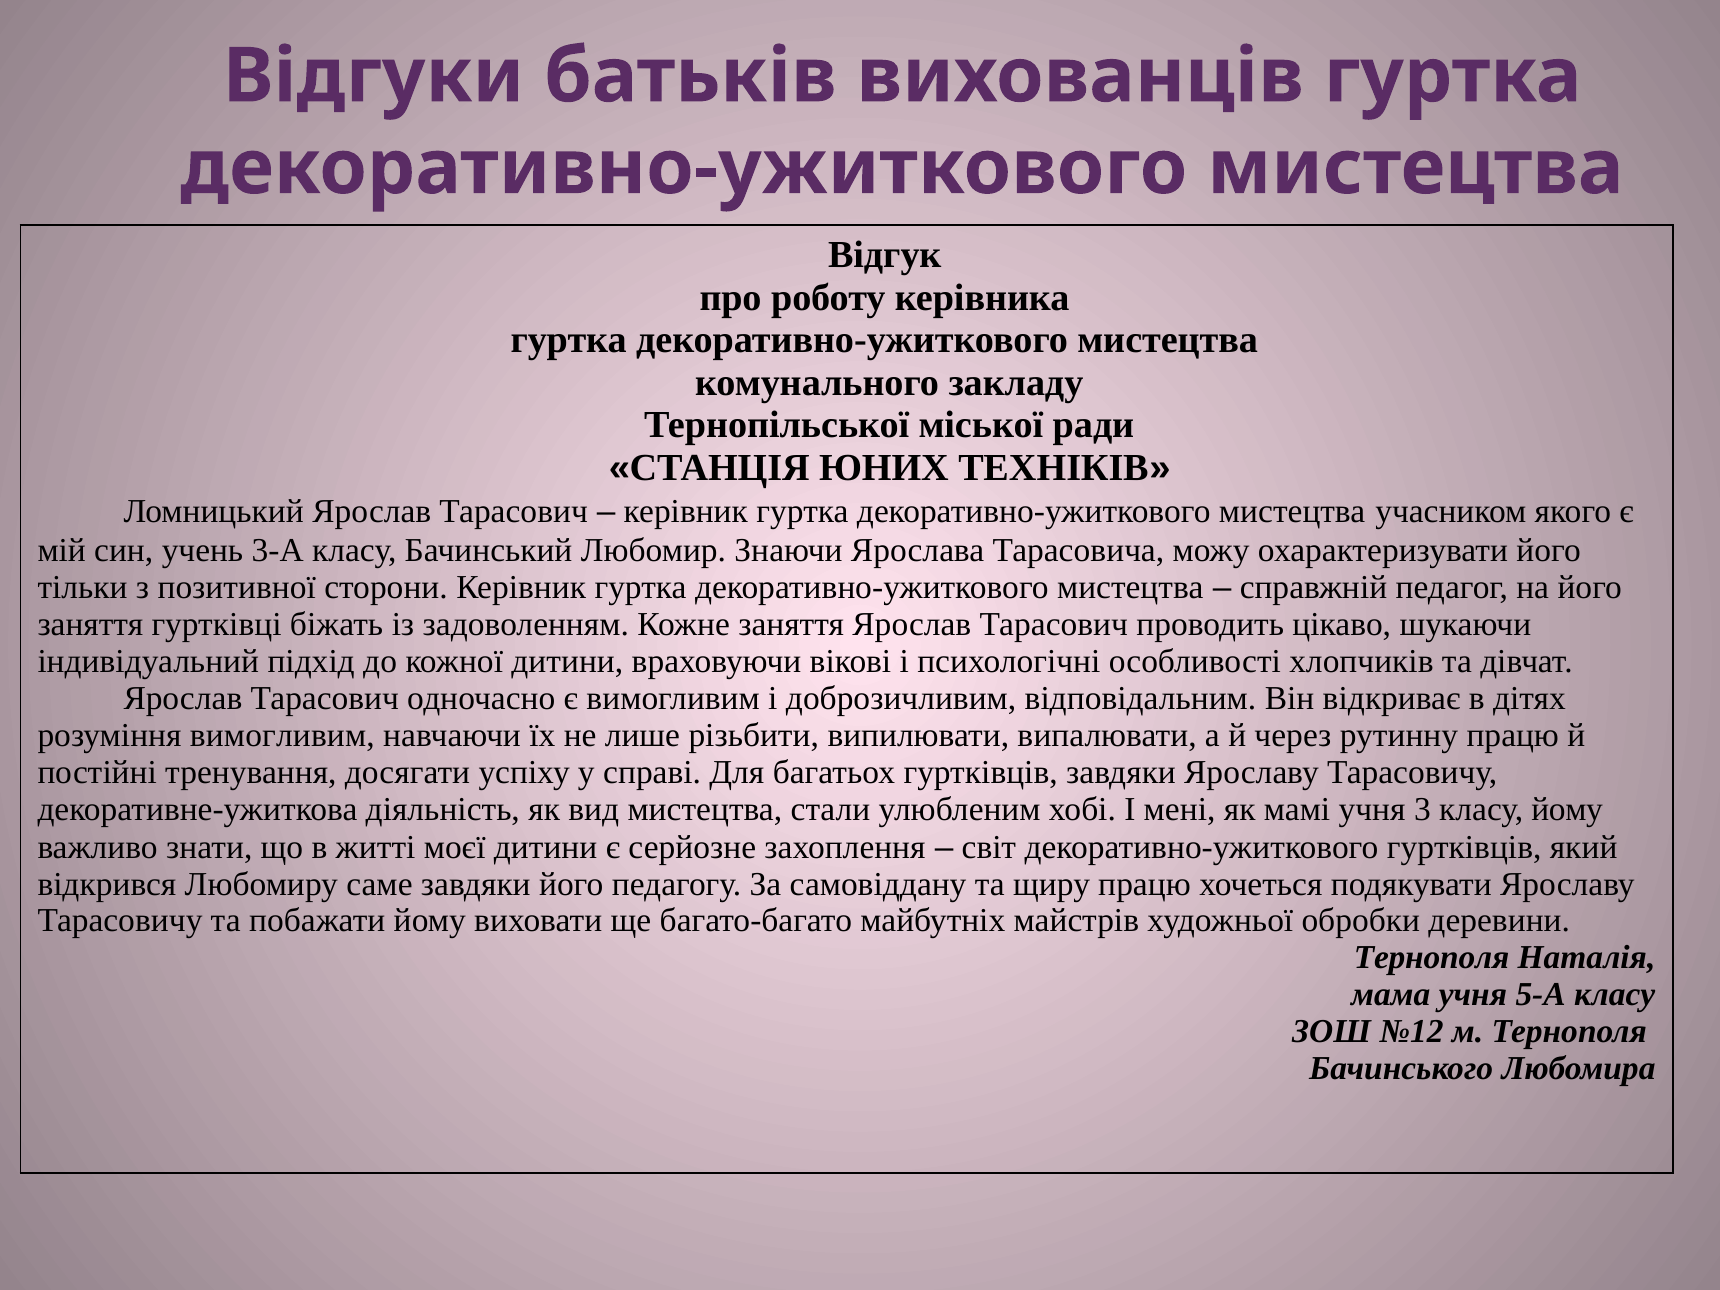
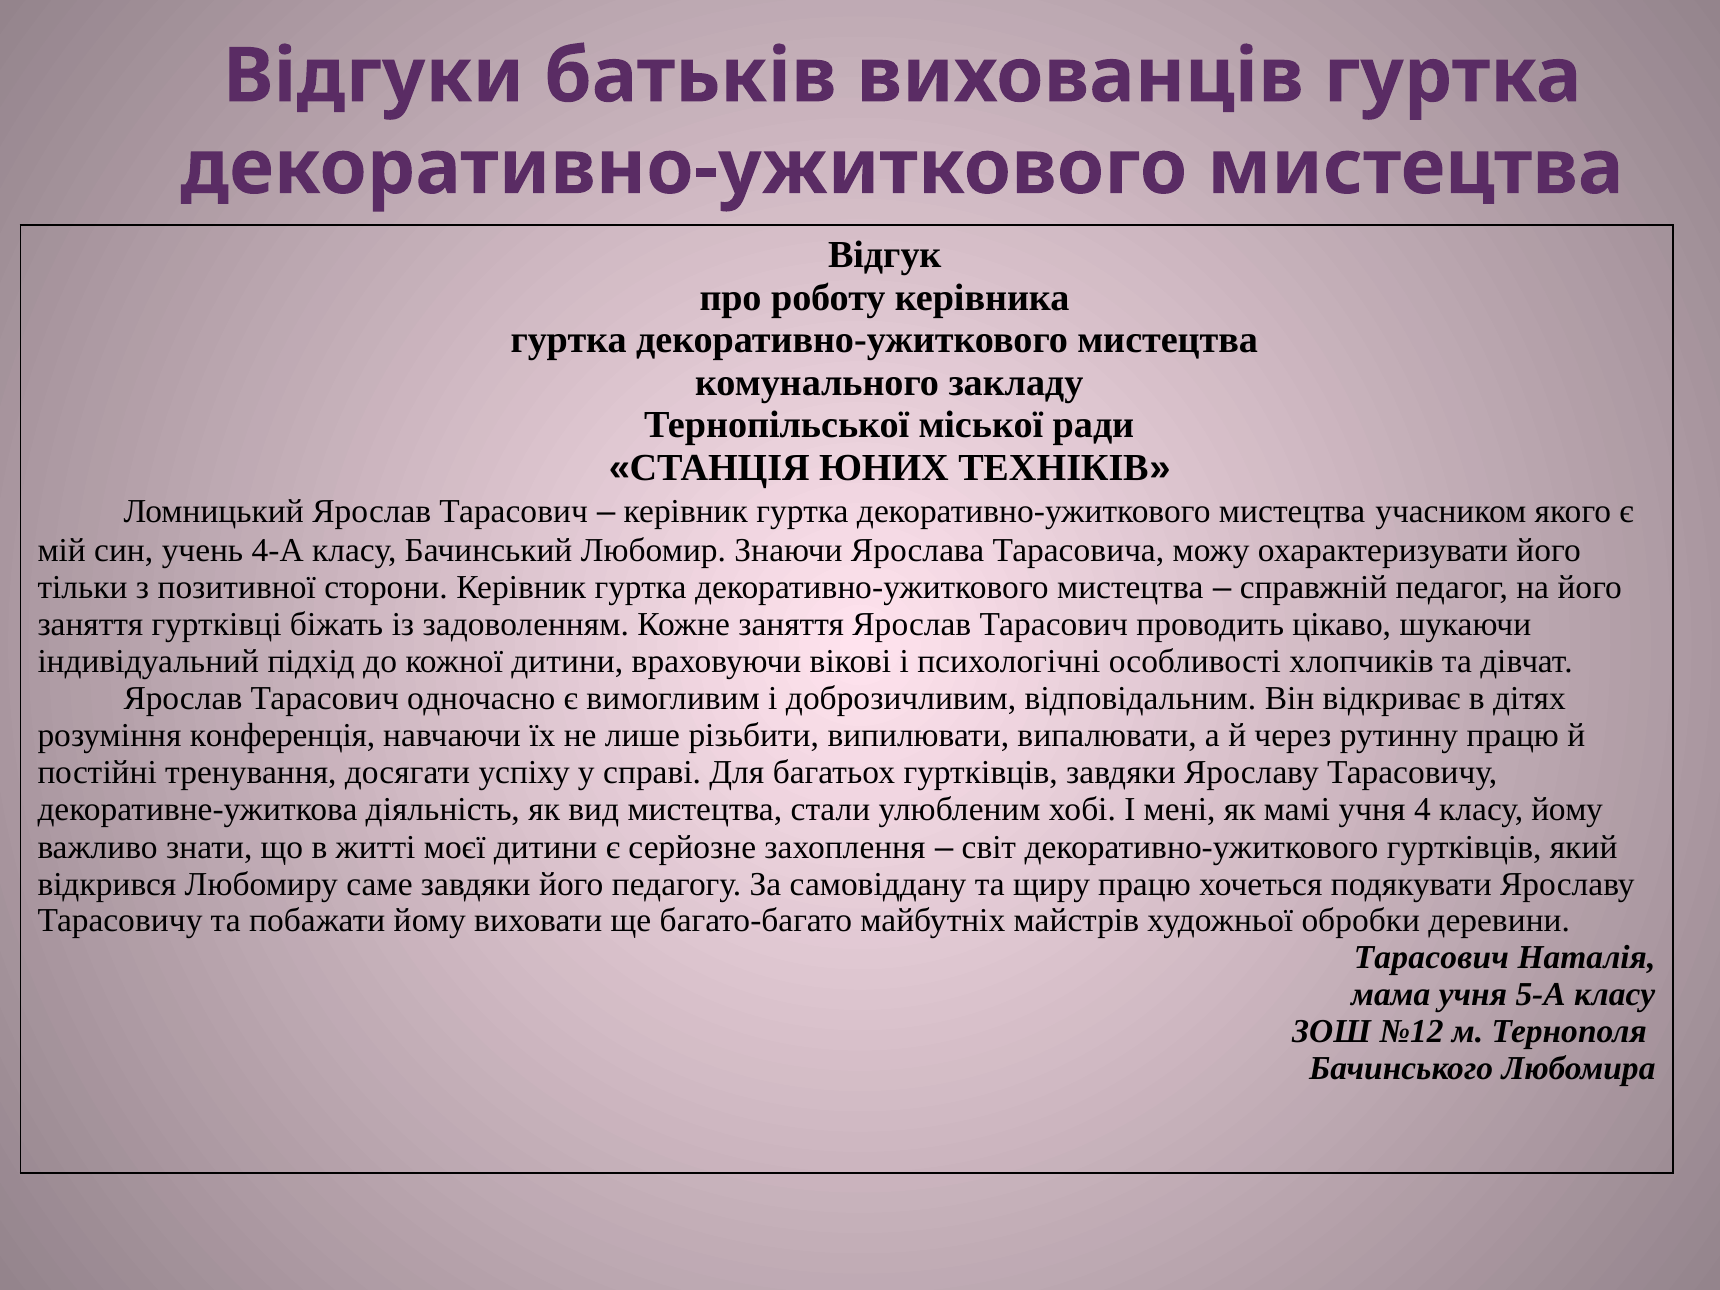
3-А: 3-А -> 4-А (278, 550)
розуміння вимогливим: вимогливим -> конференція (283, 735)
3: 3 -> 4 (1422, 809)
Тернополя: Тернополя -> Тарасович (1431, 958)
